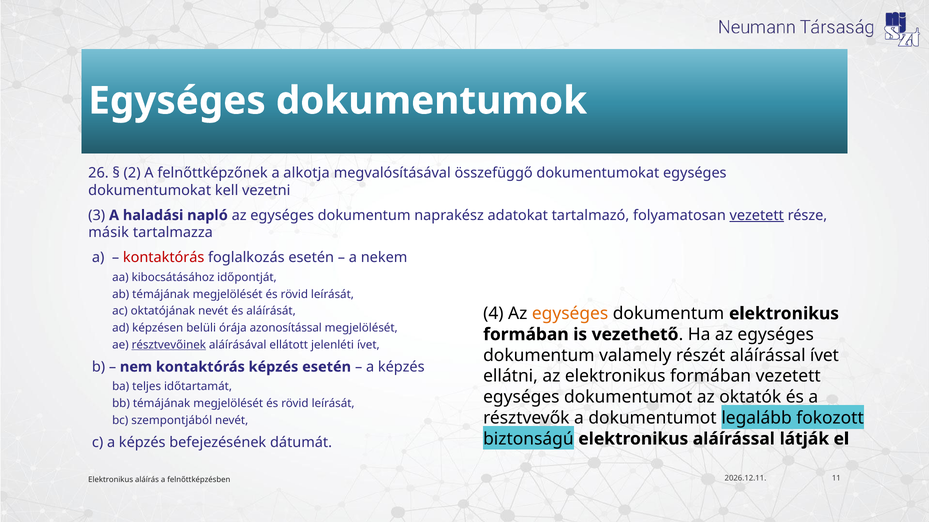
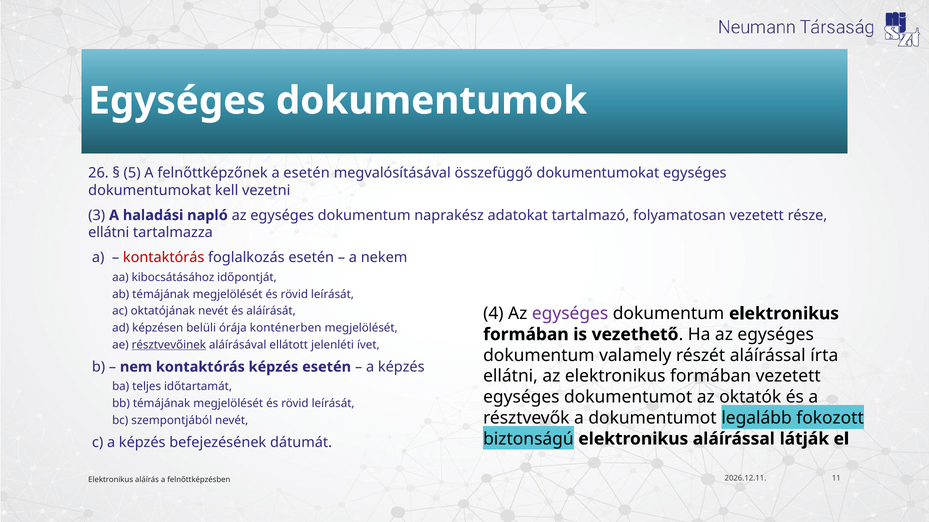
2: 2 -> 5 (132, 173)
a alkotja: alkotja -> esetén (307, 173)
vezetett underline: present -> none (757, 216)
másik: másik -> ellátni (109, 233)
egységes colour: orange -> purple (570, 314)
azonosítással: azonosítással -> konténerben (286, 328)
aláírással ívet: ívet -> írta (824, 356)
